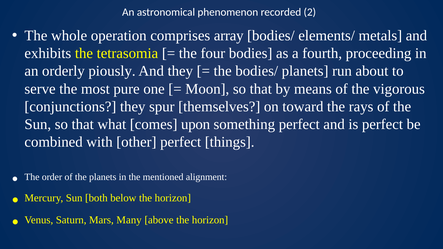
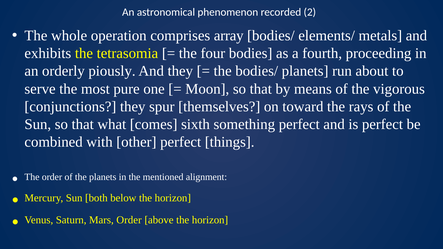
upon: upon -> sixth (195, 124)
Mars Many: Many -> Order (129, 220)
